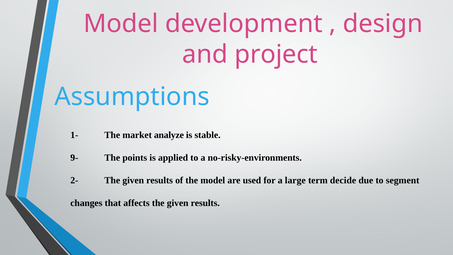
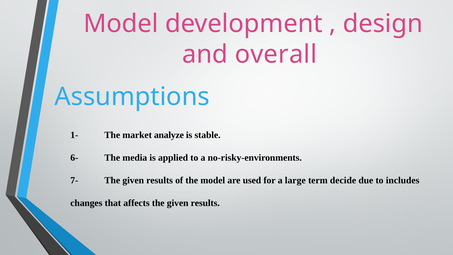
project: project -> overall (276, 54)
9-: 9- -> 6- (74, 158)
points: points -> media (135, 158)
2-: 2- -> 7- (74, 180)
segment: segment -> includes (403, 180)
